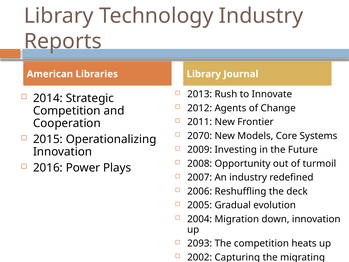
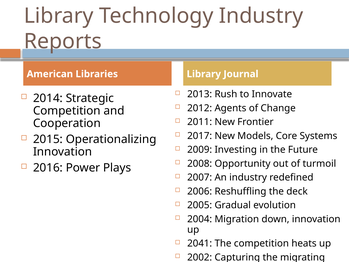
2070: 2070 -> 2017 (200, 136)
2093: 2093 -> 2041 (200, 243)
